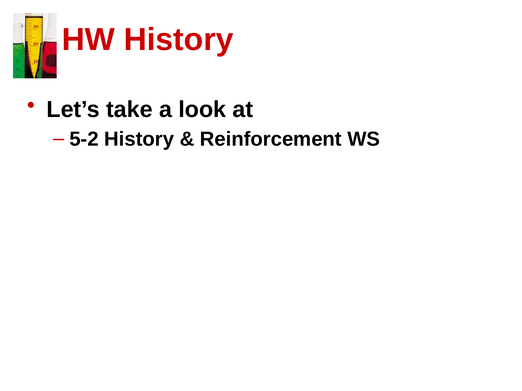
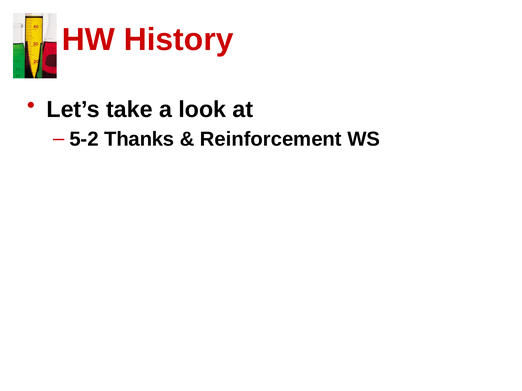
History: History -> Thanks (139, 139)
